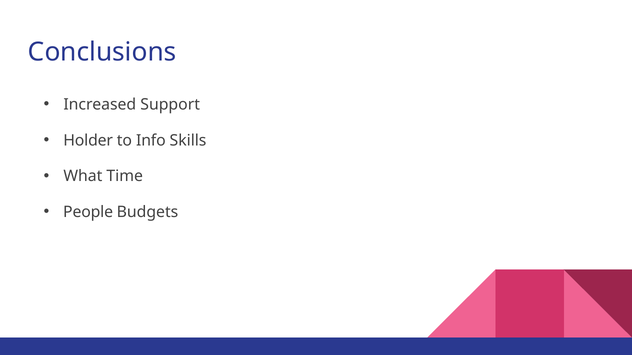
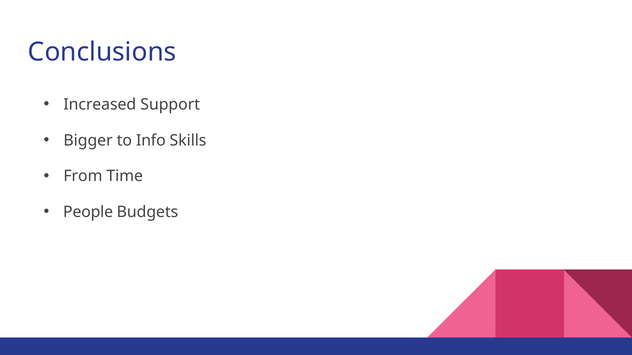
Holder: Holder -> Bigger (88, 141)
What: What -> From (83, 176)
